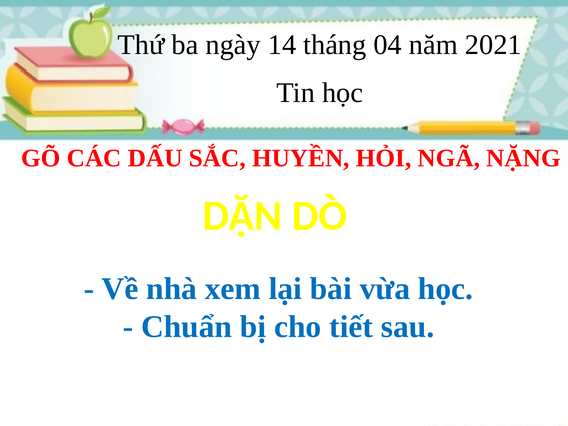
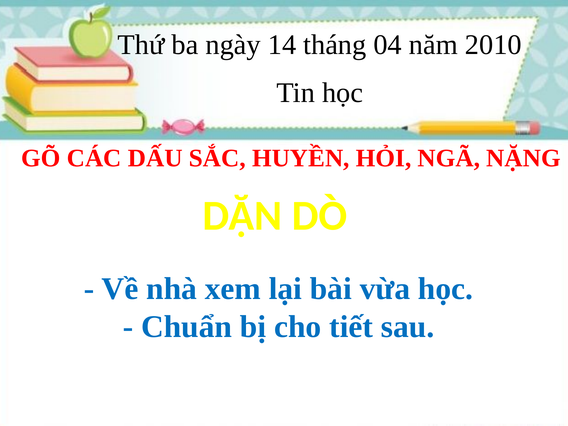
2021: 2021 -> 2010 (493, 45)
